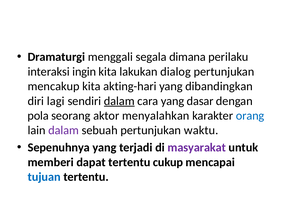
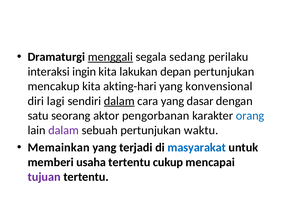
menggali underline: none -> present (110, 57)
dimana: dimana -> sedang (187, 57)
dialog: dialog -> depan (176, 72)
dibandingkan: dibandingkan -> konvensional (219, 86)
pola: pola -> satu (38, 116)
menyalahkan: menyalahkan -> pengorbanan (156, 116)
Sepenuhnya: Sepenuhnya -> Memainkan (59, 148)
masyarakat colour: purple -> blue (197, 148)
dapat: dapat -> usaha (91, 162)
tujuan colour: blue -> purple (44, 177)
